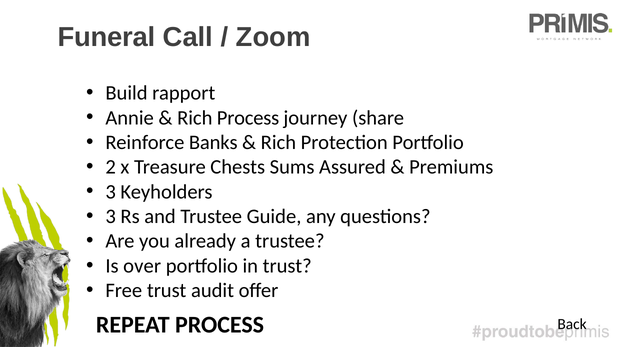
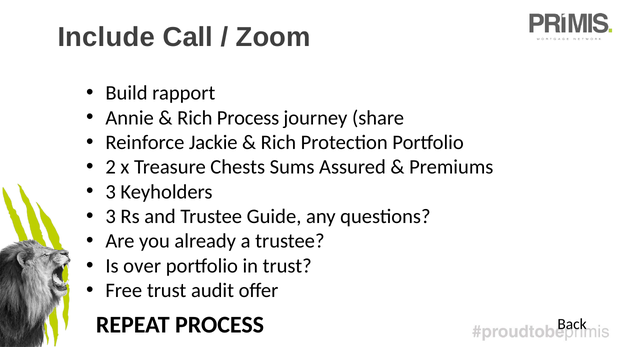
Funeral: Funeral -> Include (106, 37)
Banks: Banks -> Jackie (213, 143)
